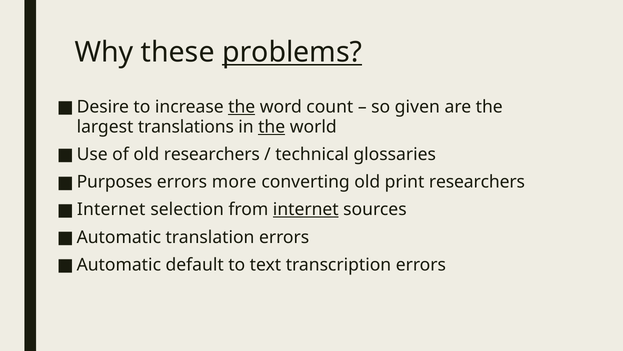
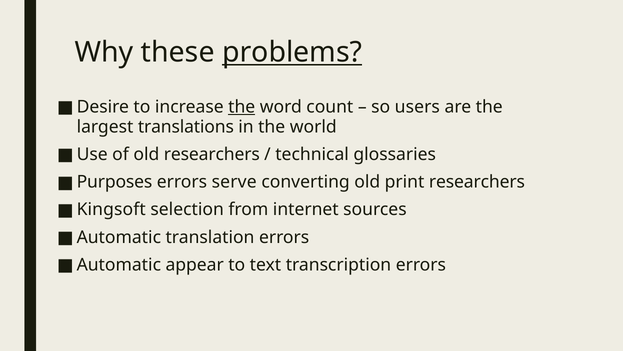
given: given -> users (417, 107)
the underline: present -> none (272, 127)
more: more -> serve (234, 182)
Internet: Internet -> Kingsoft (111, 209)
internet underline: present -> none (306, 209)
default: default -> appear (195, 264)
